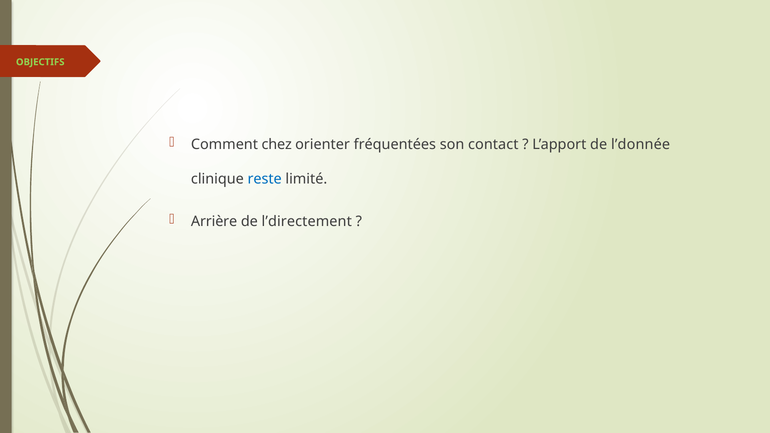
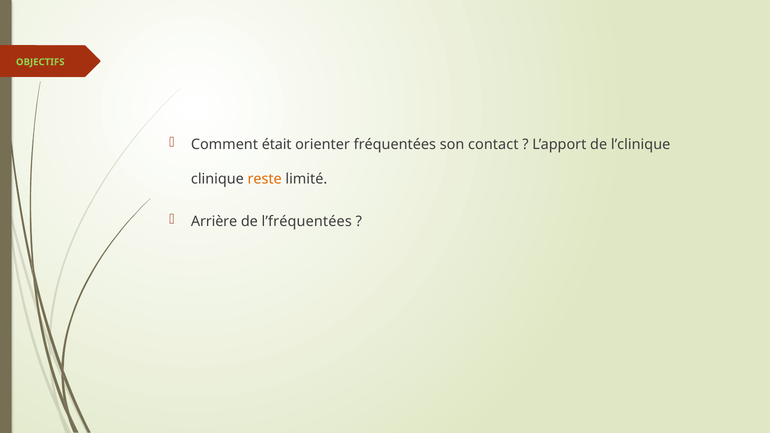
chez: chez -> était (277, 144)
l’donnée: l’donnée -> l’clinique (641, 144)
reste colour: blue -> orange (265, 179)
l’directement: l’directement -> l’fréquentées (307, 222)
